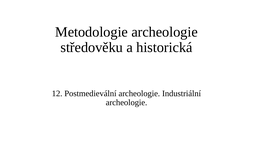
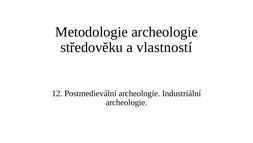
historická: historická -> vlastností (164, 47)
